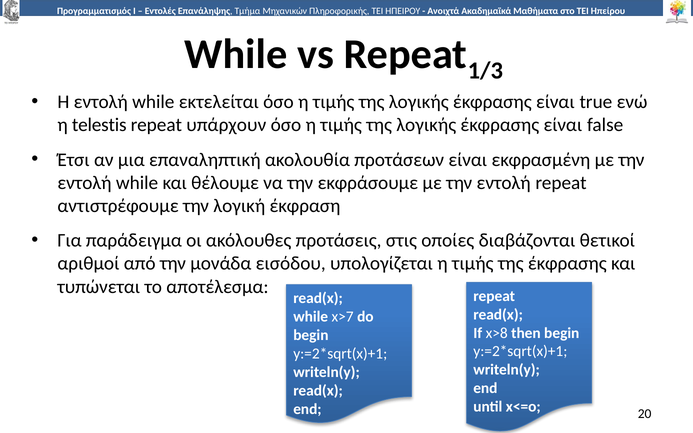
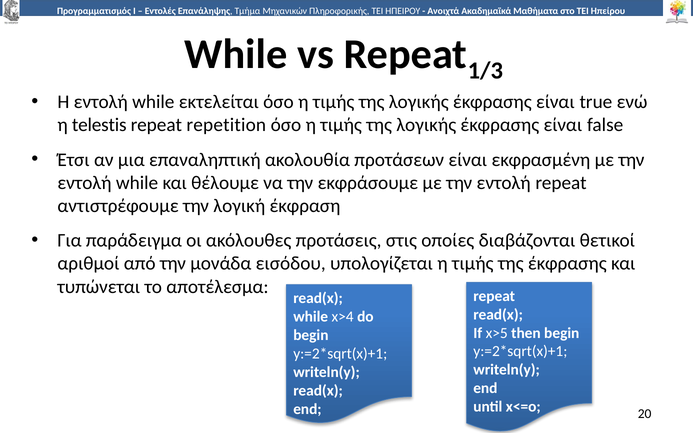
υπάρχουν: υπάρχουν -> repetition (226, 125)
x>7: x>7 -> x>4 (343, 317)
x>8: x>8 -> x>5 (497, 333)
